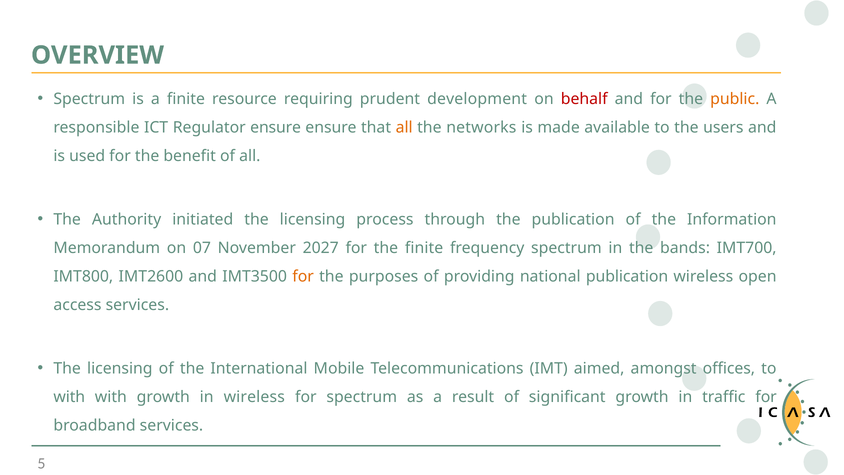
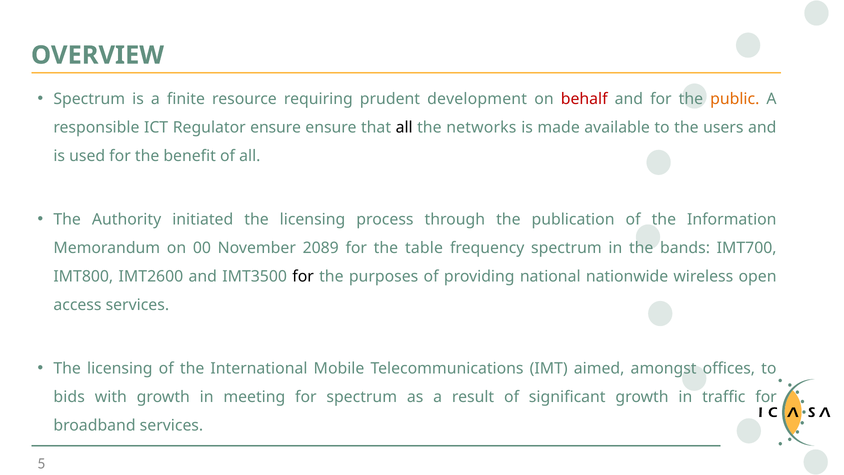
all colour: orange -> black (404, 127)
07: 07 -> 00 (202, 248)
2027: 2027 -> 2089 (321, 248)
the finite: finite -> table (424, 248)
for colour: orange -> black (303, 276)
national publication: publication -> nationwide (627, 276)
with: with -> bids (69, 397)
in wireless: wireless -> meeting (254, 397)
